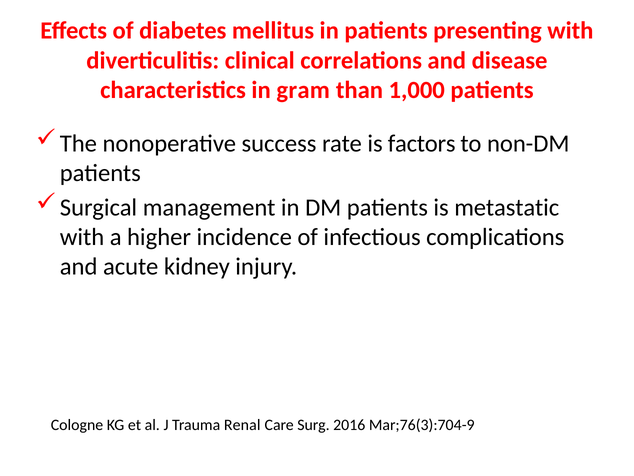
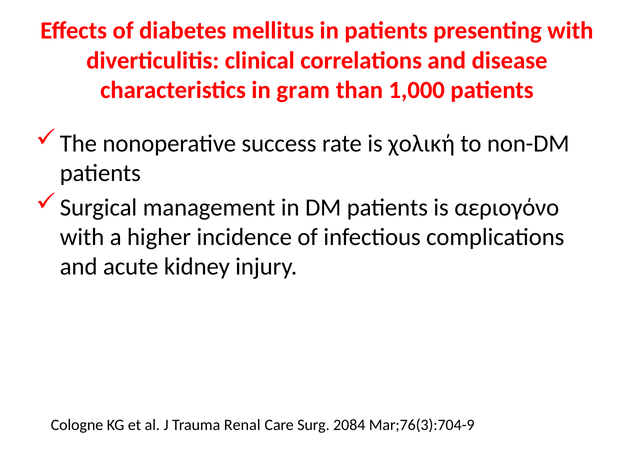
factors: factors -> χολική (422, 143)
metastatic: metastatic -> αεριογόνο (507, 207)
2016: 2016 -> 2084 (349, 425)
